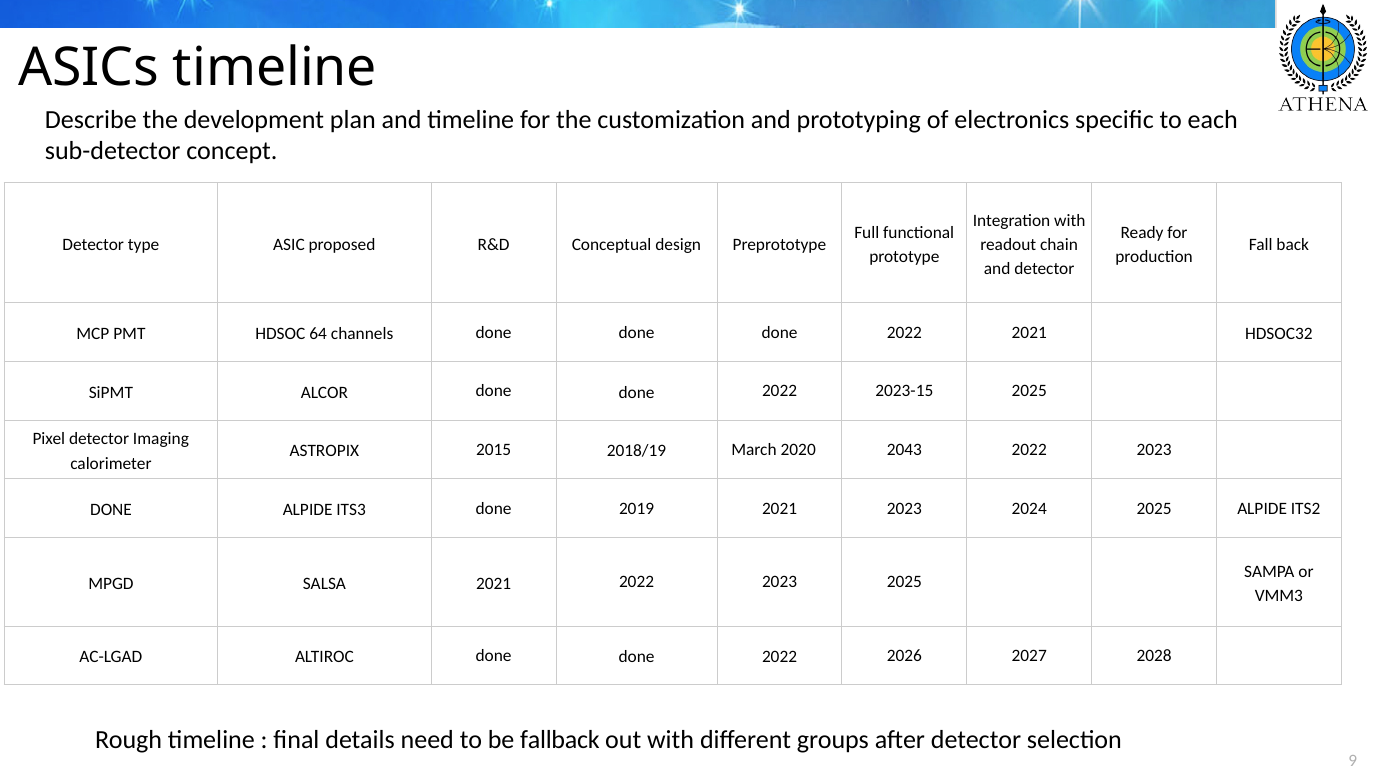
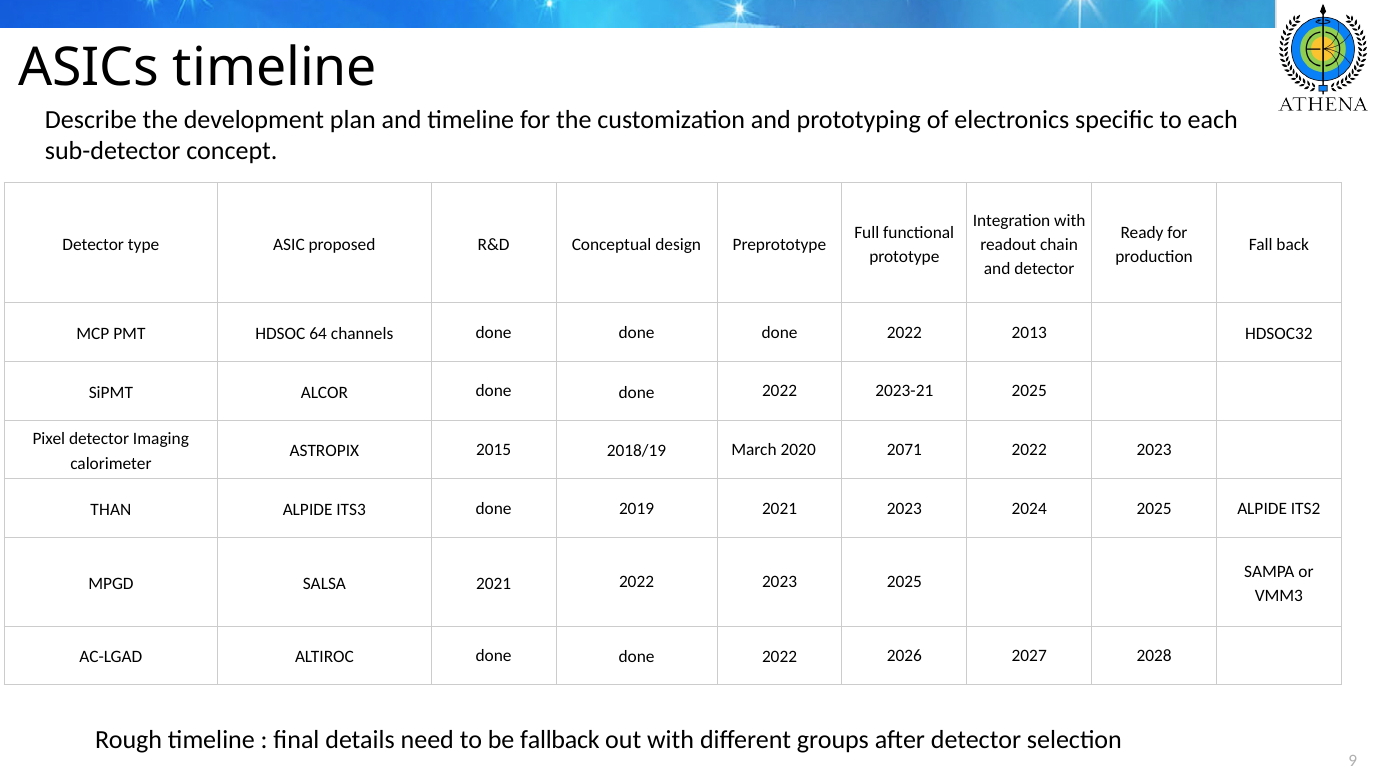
2022 2021: 2021 -> 2013 (1029, 332)
2023-15: 2023-15 -> 2023-21 (904, 391)
2043: 2043 -> 2071 (904, 450)
DONE: DONE -> THAN (111, 510)
